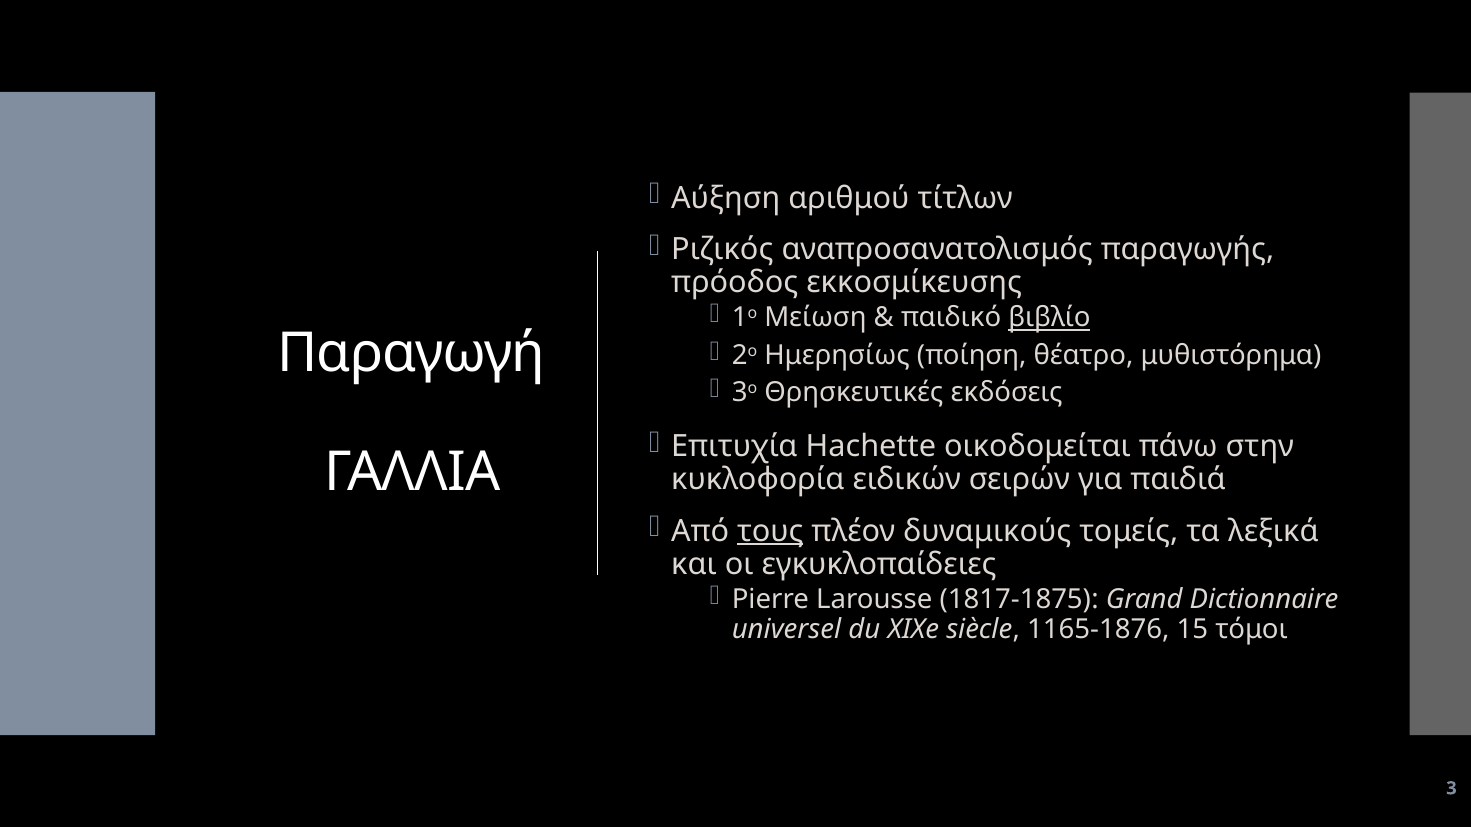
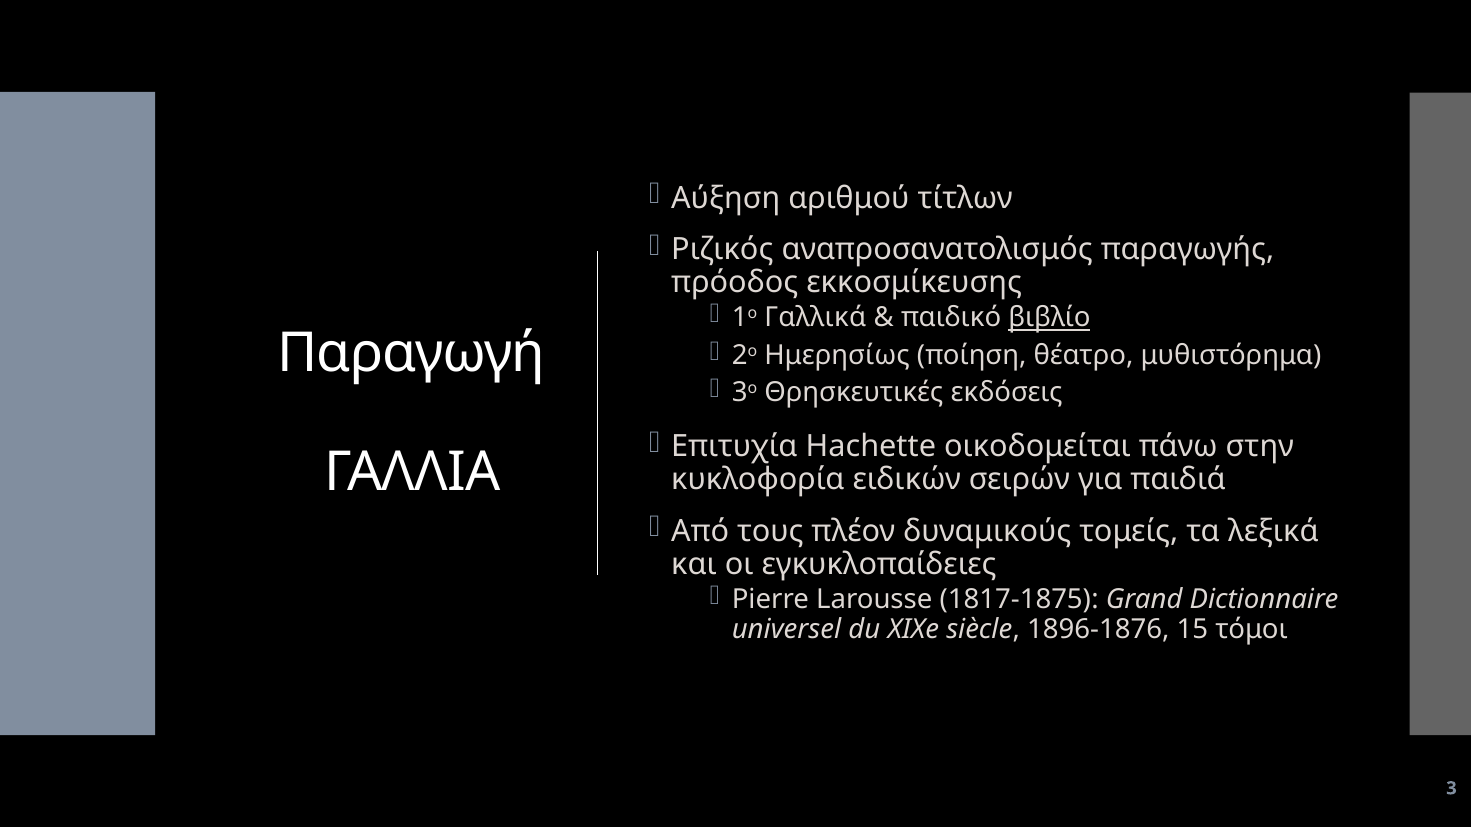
Μείωση: Μείωση -> Γαλλικά (815, 318)
τους underline: present -> none (770, 531)
1165-1876: 1165-1876 -> 1896-1876 (1098, 629)
